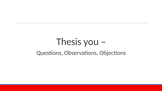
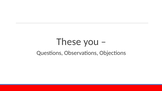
Thesis: Thesis -> These (69, 42)
